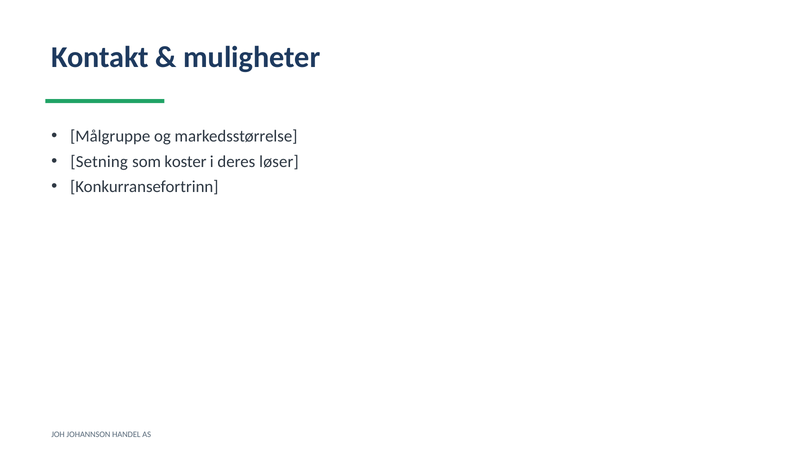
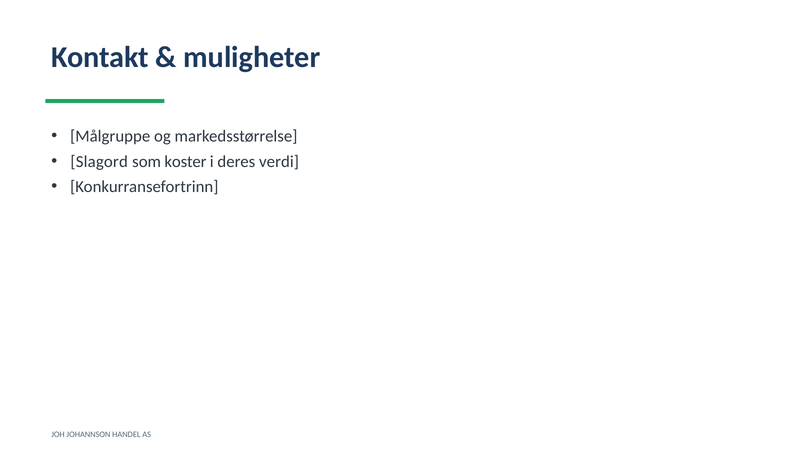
Setning: Setning -> Slagord (99, 162)
løser: løser -> verdi (279, 162)
